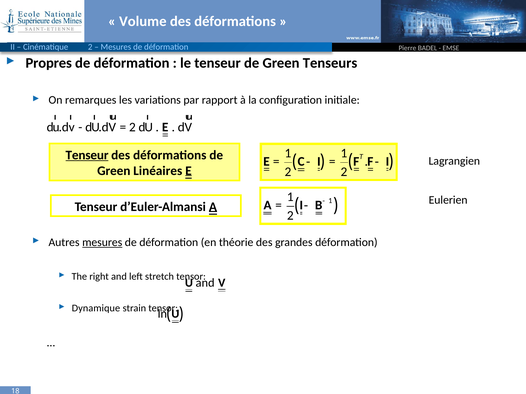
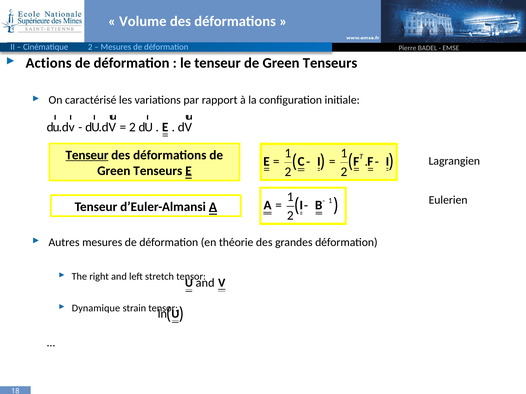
Propres: Propres -> Actions (49, 63)
remarques: remarques -> caractérisé (91, 100)
Linéaires: Linéaires -> Tenseurs (158, 171)
mesures underline: present -> none (102, 243)
